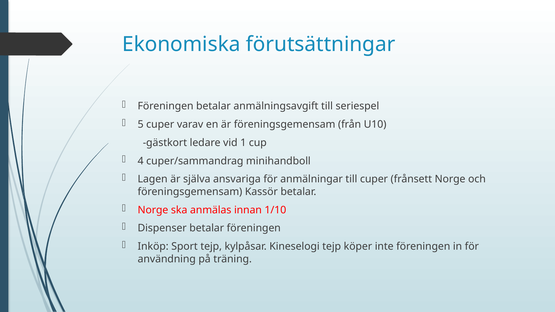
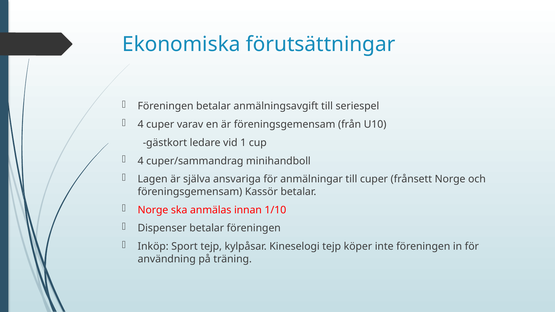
5: 5 -> 4 (141, 124)
